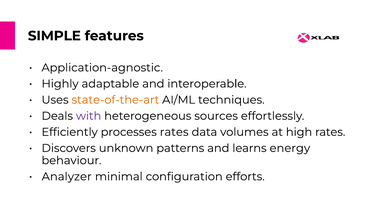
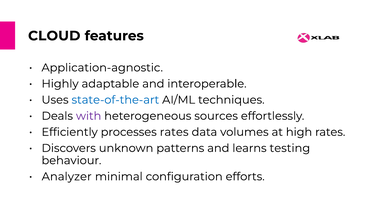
SIMPLE: SIMPLE -> CLOUD (54, 36)
state-of-the-art colour: orange -> blue (115, 100)
energy: energy -> testing (290, 148)
